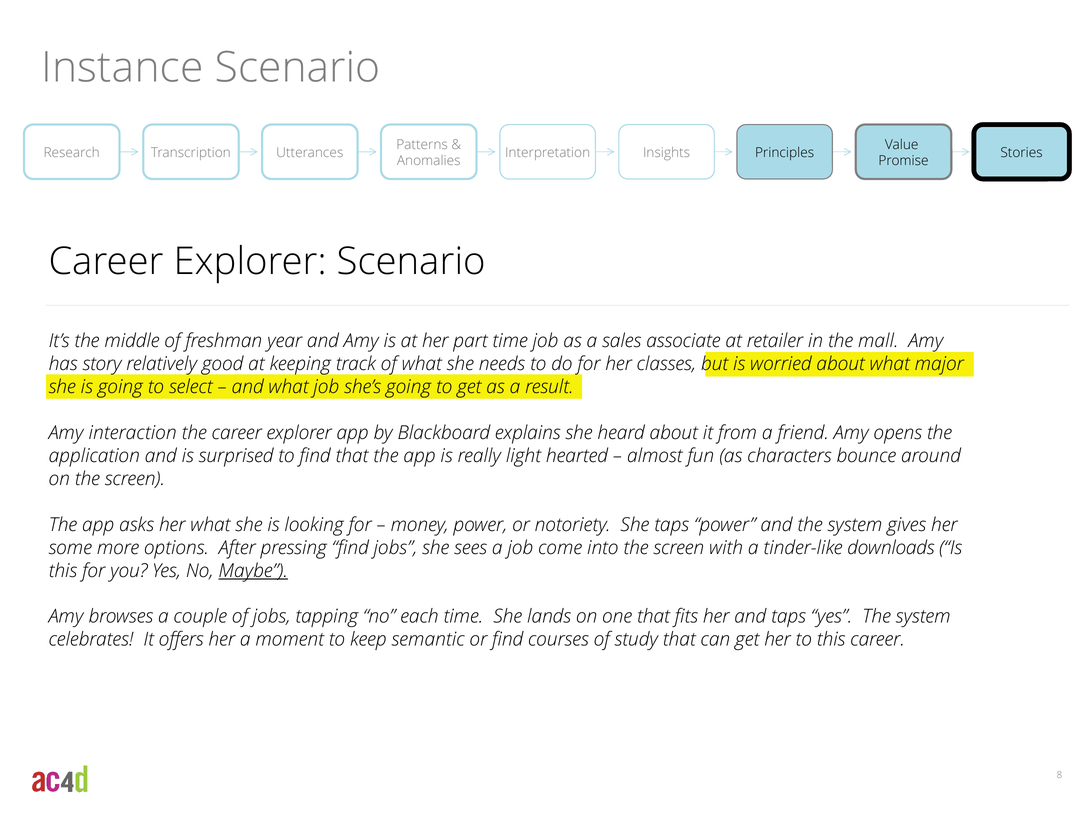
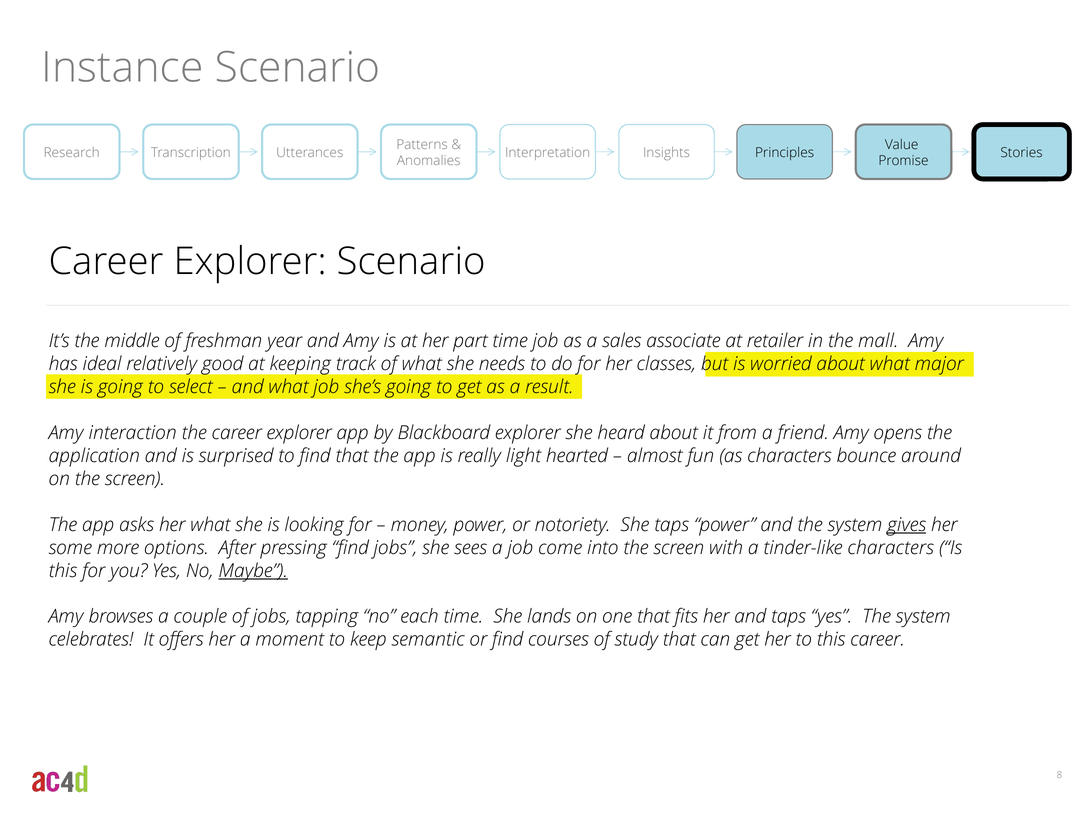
story: story -> ideal (102, 364)
Blackboard explains: explains -> explorer (528, 433)
gives underline: none -> present (907, 525)
tinder-like downloads: downloads -> characters (891, 548)
